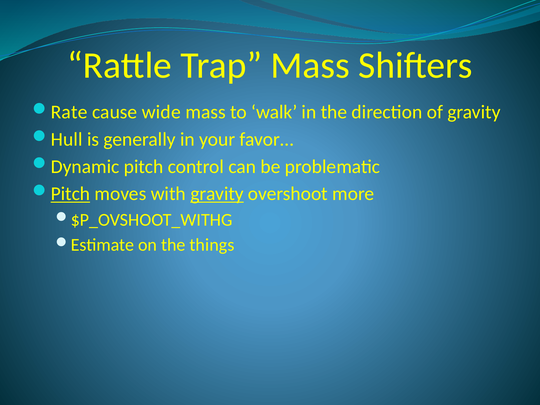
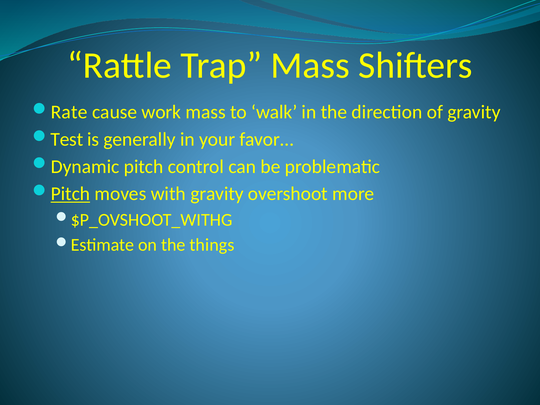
wide: wide -> work (161, 112)
Hull: Hull -> Test (67, 139)
gravity underline: present -> none (217, 194)
